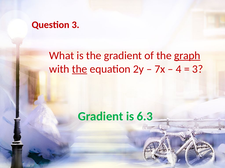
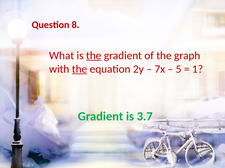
Question 3: 3 -> 8 (76, 25)
the underline: none -> present (94, 56)
graph underline: present -> none (187, 56)
4: 4 -> 5 (179, 69)
3: 3 -> 1 (198, 69)
6.3: 6.3 -> 3.7 (145, 117)
